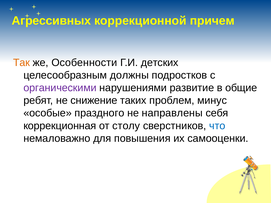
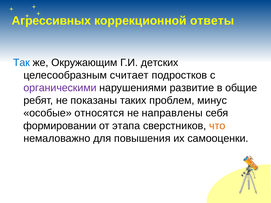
причем: причем -> ответы (212, 21)
Так colour: orange -> blue (22, 63)
Особенности: Особенности -> Окружающим (84, 63)
должны: должны -> считает (129, 75)
снижение: снижение -> показаны (94, 101)
праздного: праздного -> относятся (99, 113)
коррекционная: коррекционная -> формировании (60, 126)
столу: столу -> этапа (126, 126)
что colour: blue -> orange (217, 126)
